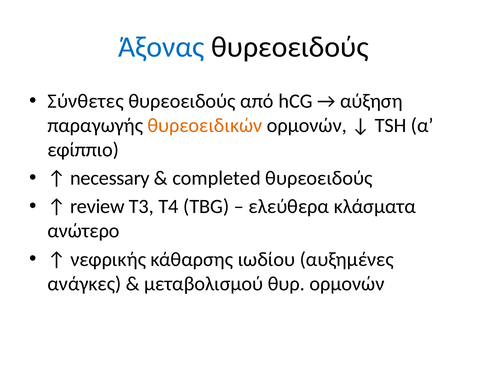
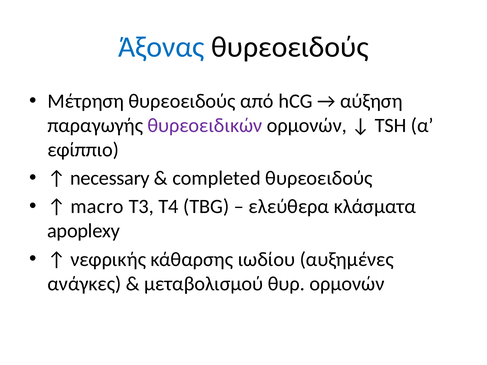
Σύνθετες: Σύνθετες -> Μέτρηση (86, 101)
θυρεοειδικών colour: orange -> purple (205, 126)
review: review -> macro (97, 207)
ανώτερο: ανώτερο -> apoplexy (84, 231)
